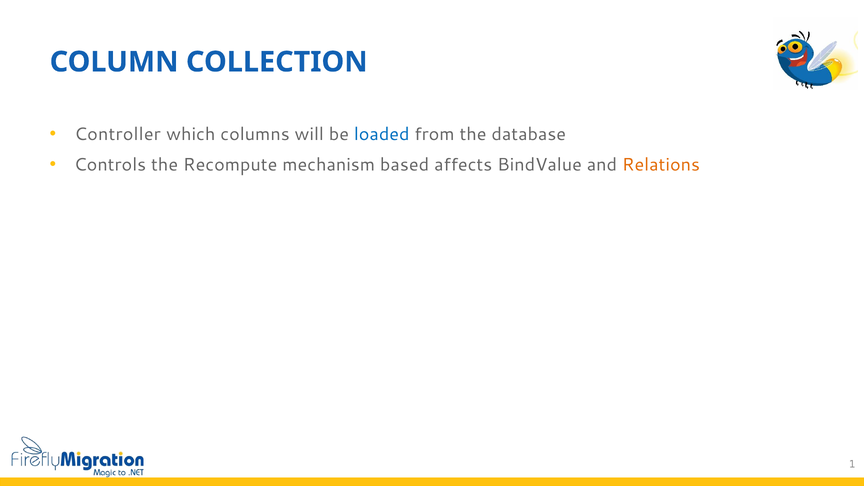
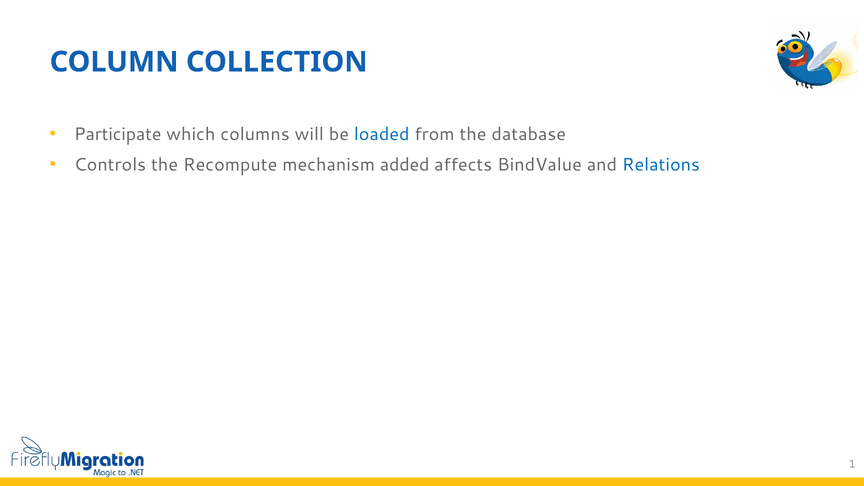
Controller: Controller -> Participate (118, 134)
based: based -> added (405, 165)
Relations colour: orange -> blue (661, 165)
